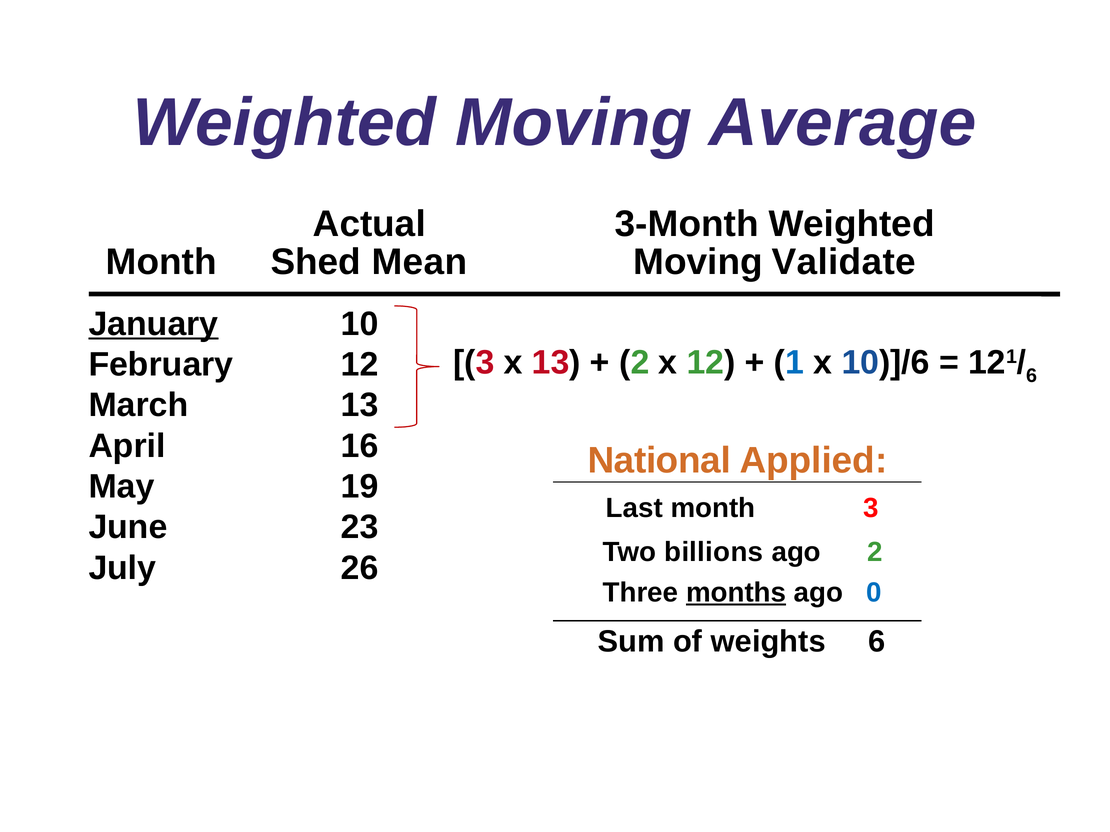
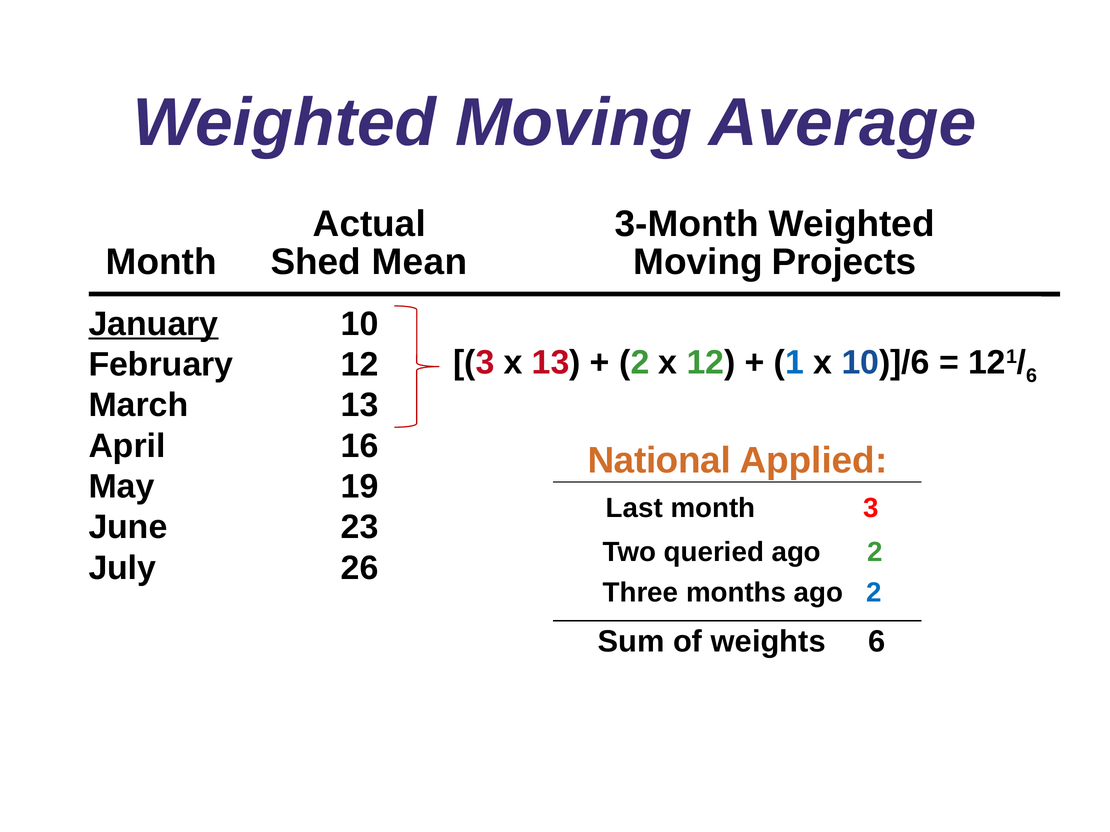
Validate: Validate -> Projects (844, 262)
billions: billions -> queried (714, 553)
months underline: present -> none (736, 593)
0: 0 -> 2 (874, 593)
